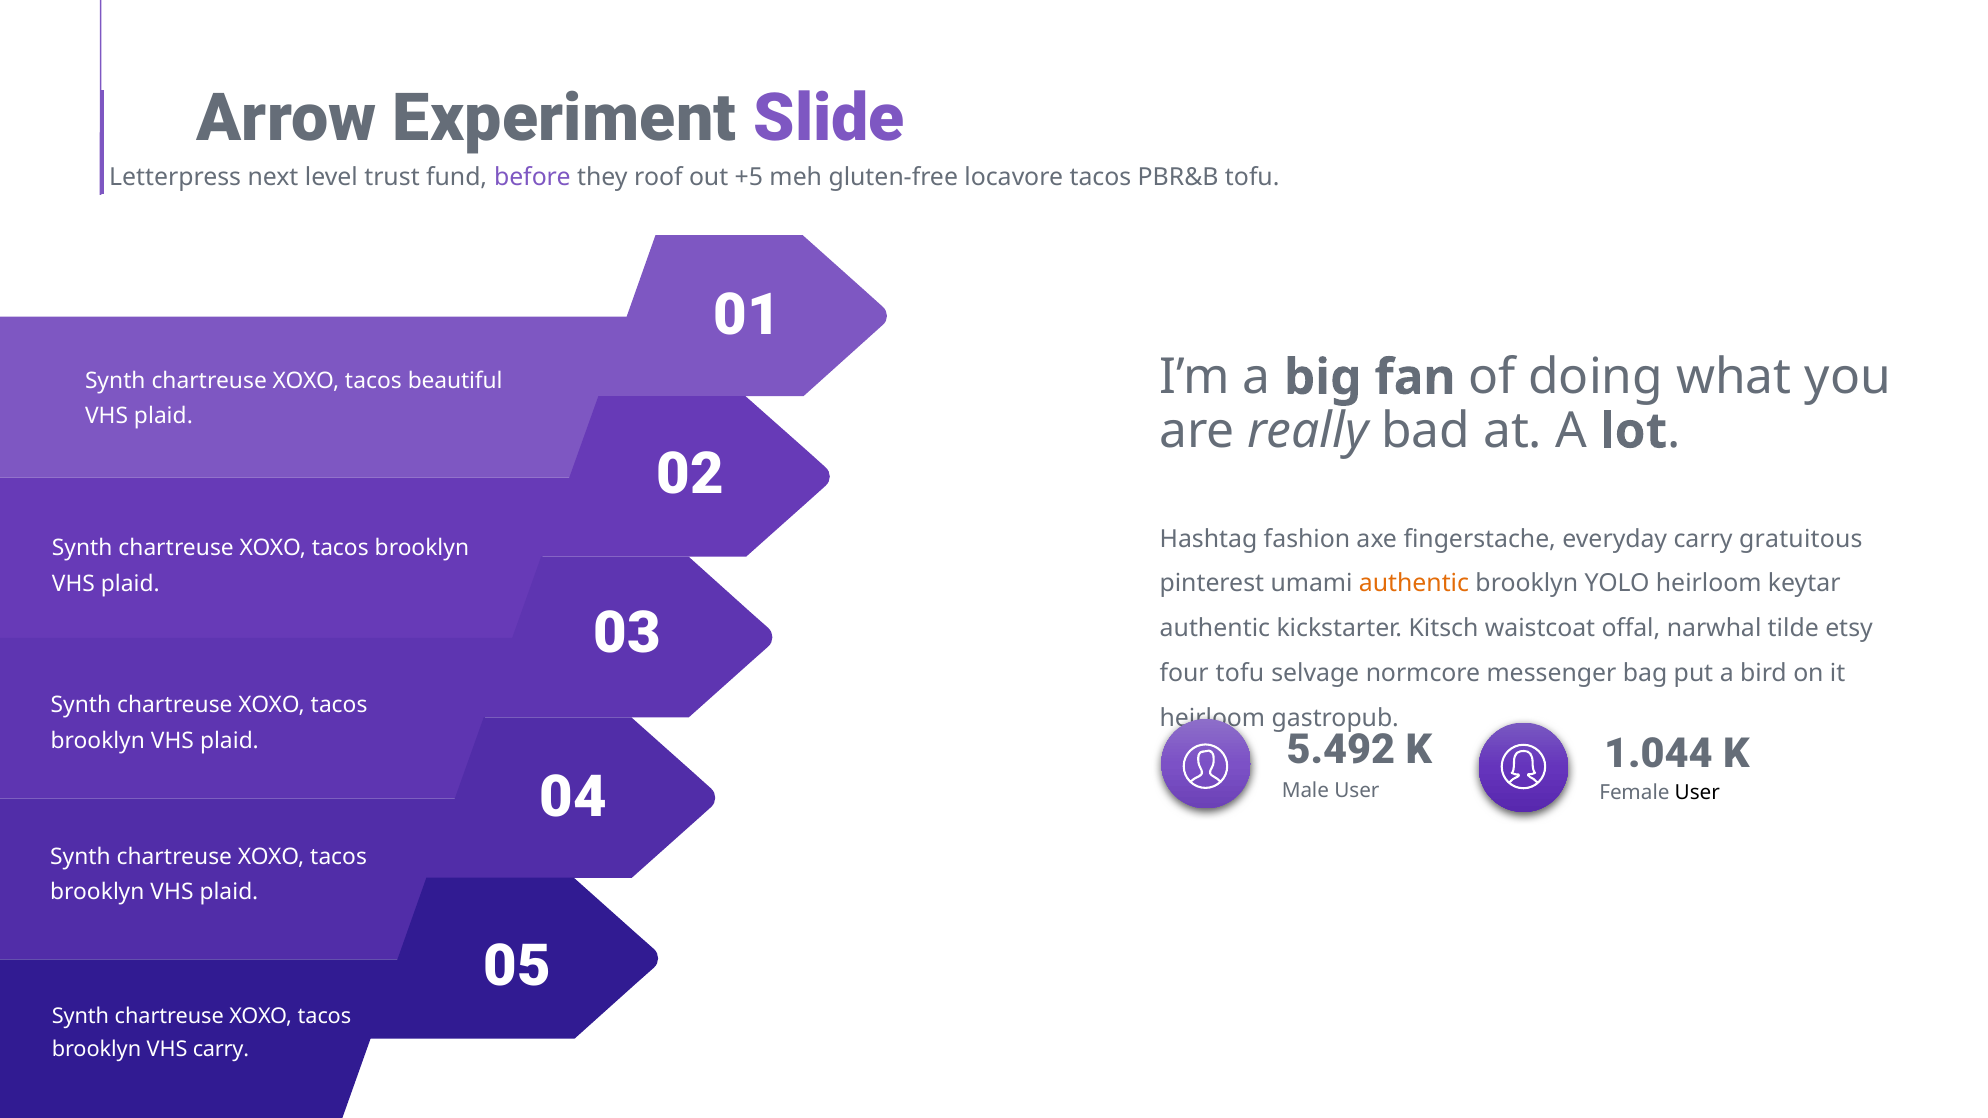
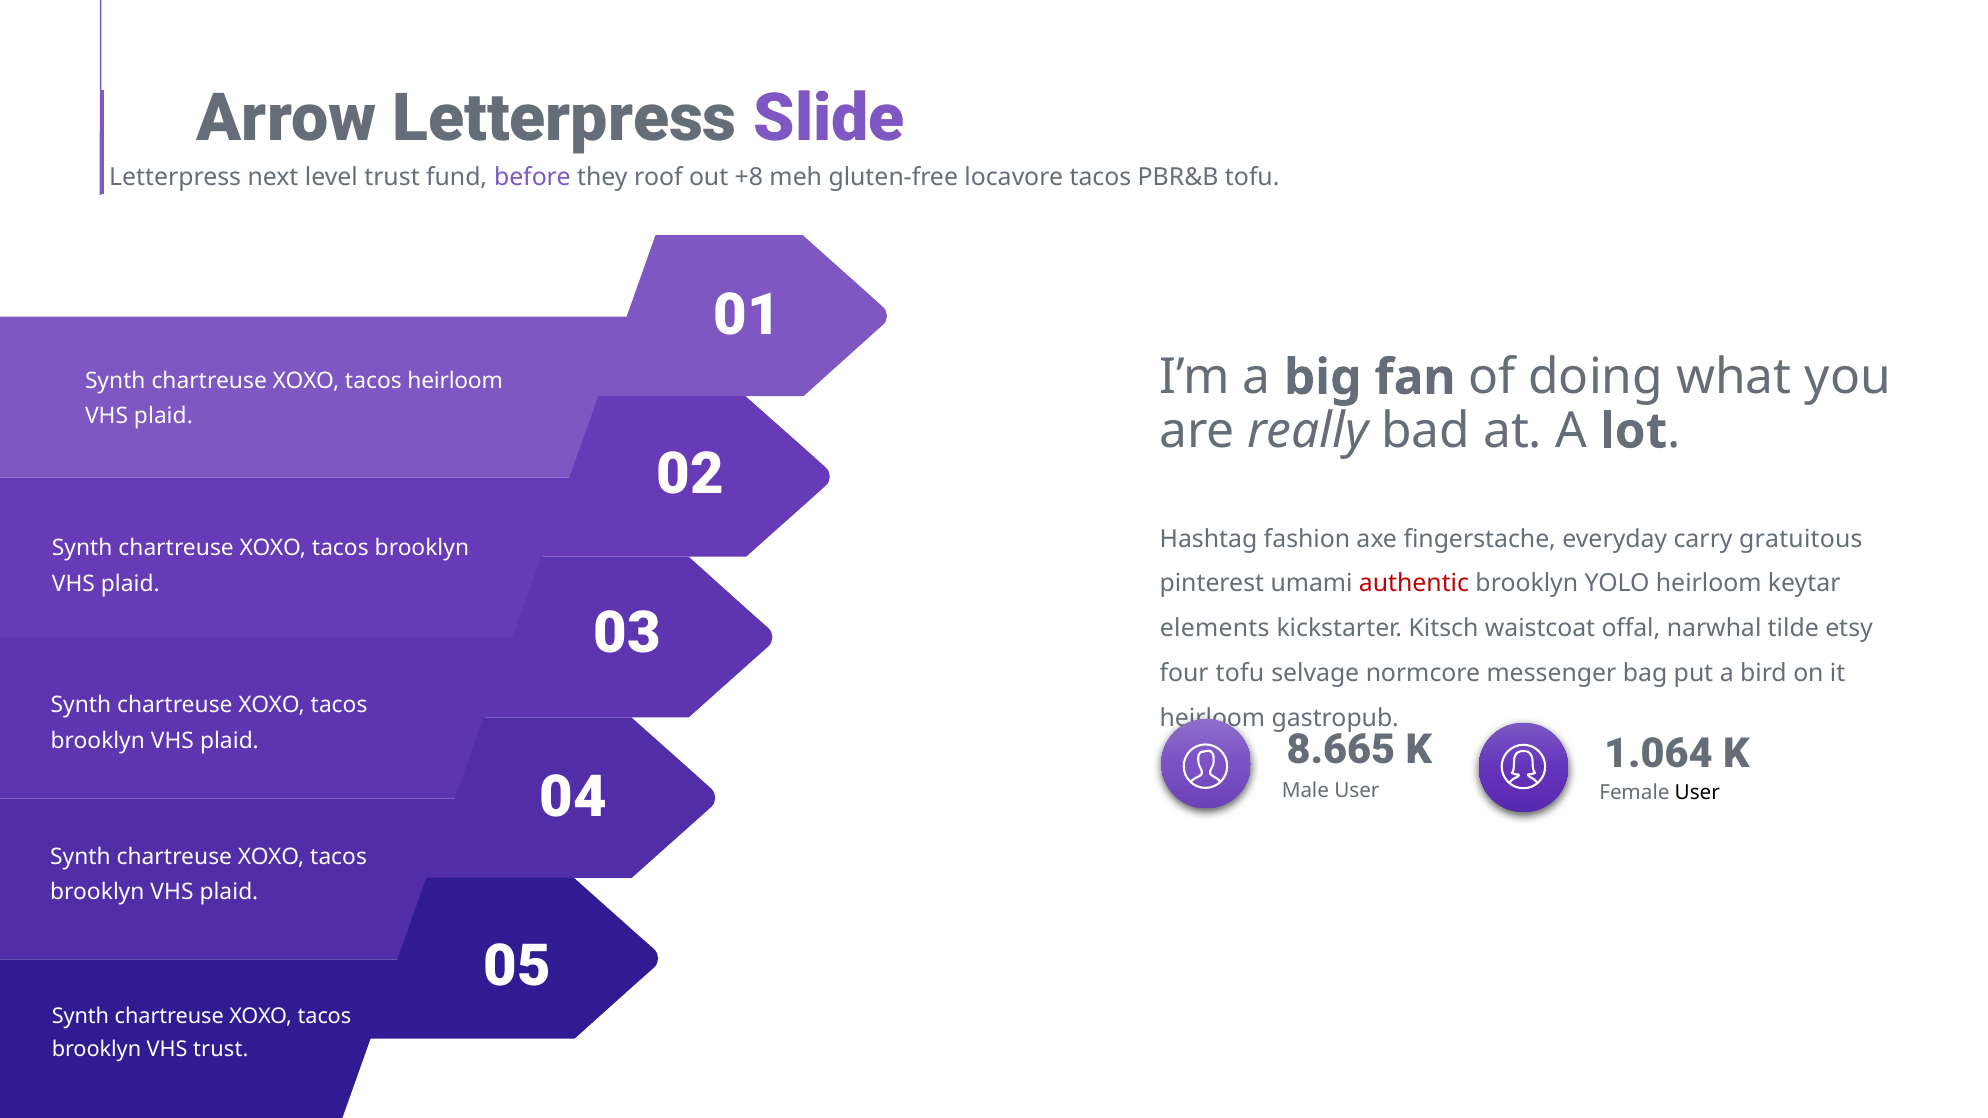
Arrow Experiment: Experiment -> Letterpress (565, 118)
+5: +5 -> +8 (749, 177)
tacos beautiful: beautiful -> heirloom (455, 381)
authentic colour: orange -> red (1414, 584)
authentic: authentic -> elements (1215, 629)
5.492: 5.492 -> 8.665 (1341, 750)
1.044: 1.044 -> 1.064 (1658, 754)
VHS carry: carry -> trust (221, 1050)
